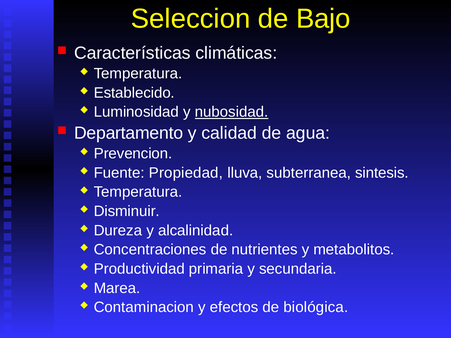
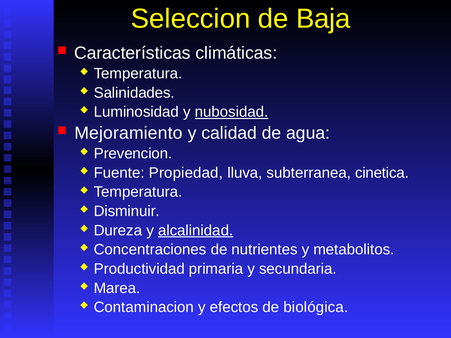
Bajo: Bajo -> Baja (323, 19)
Establecido: Establecido -> Salinidades (134, 93)
Departamento: Departamento -> Mejoramiento (128, 133)
sintesis: sintesis -> cinetica (382, 173)
alcalinidad underline: none -> present (196, 231)
